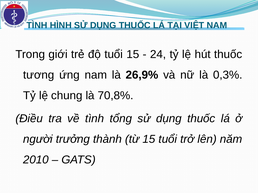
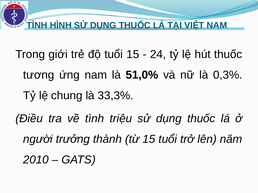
26,9%: 26,9% -> 51,0% (142, 75)
70,8%: 70,8% -> 33,3% (116, 96)
tổng: tổng -> triệu (121, 119)
